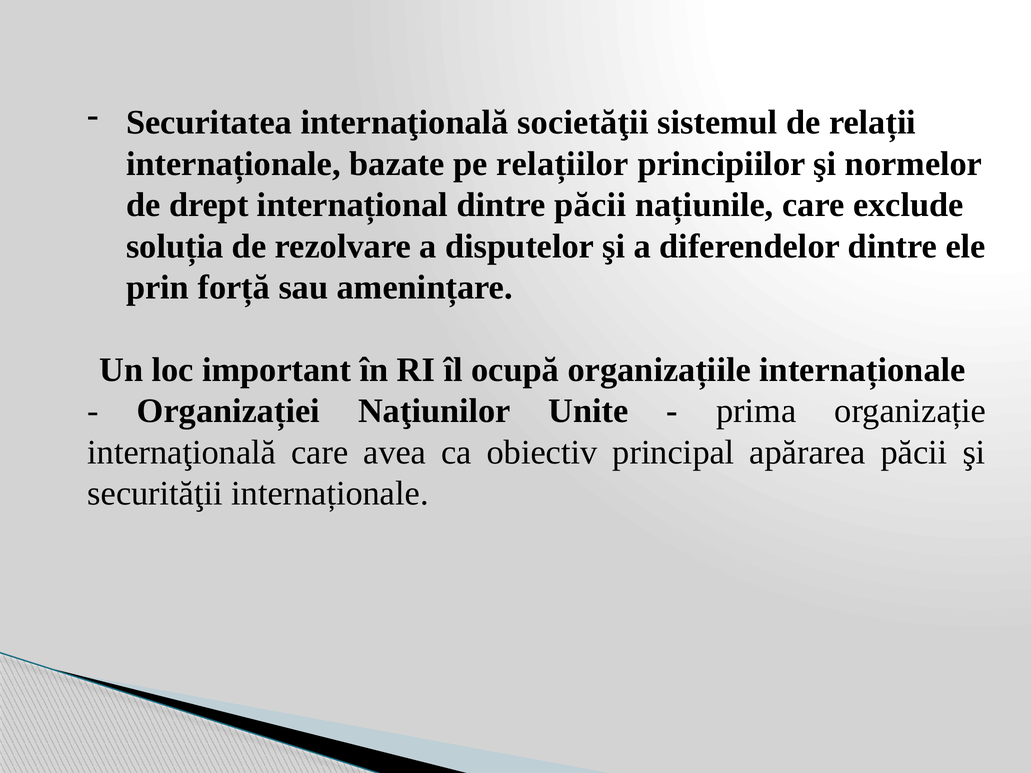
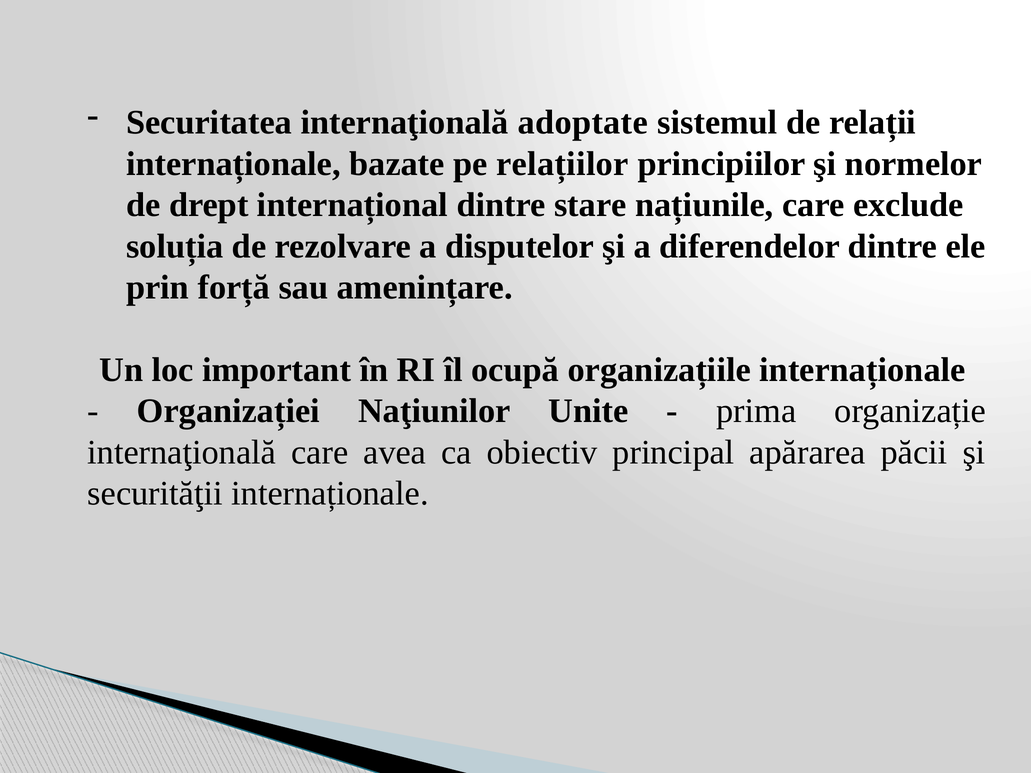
societăţii: societăţii -> adoptate (583, 123)
dintre păcii: păcii -> stare (590, 205)
